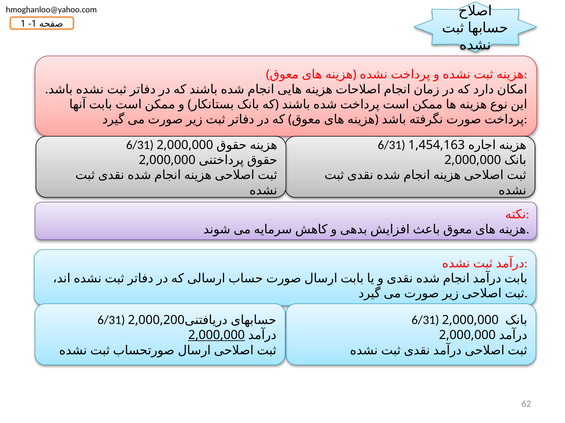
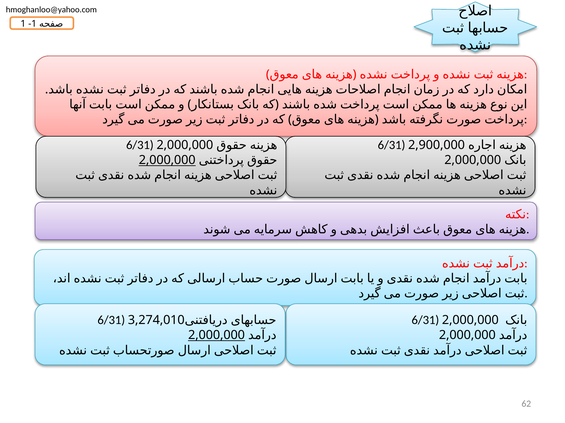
1,454,163: 1,454,163 -> 2,900,000 (437, 145)
2,000,000 underline: none -> present (167, 160)
2,000,200: 2,000,200 -> 3,274,010 (156, 321)
